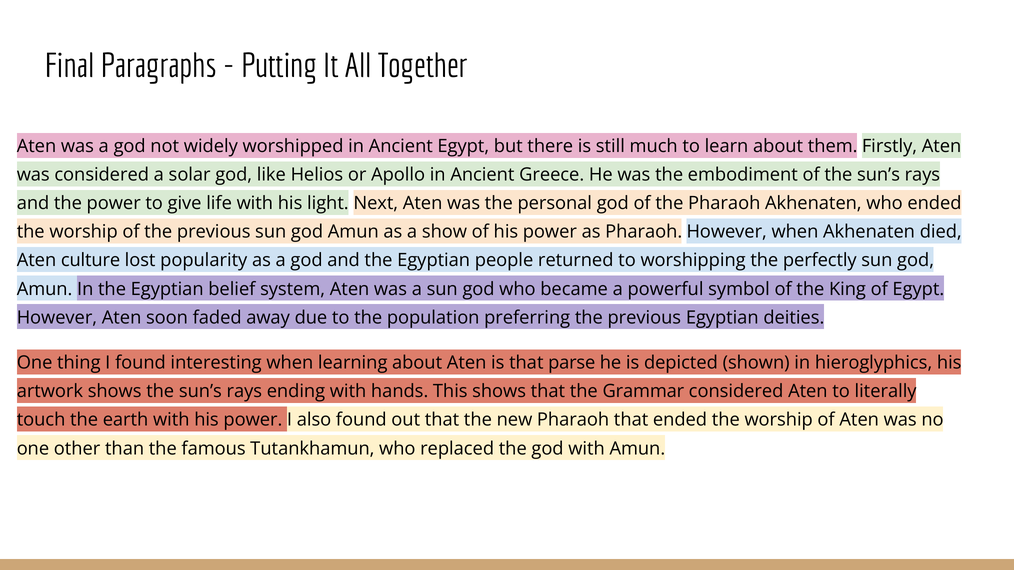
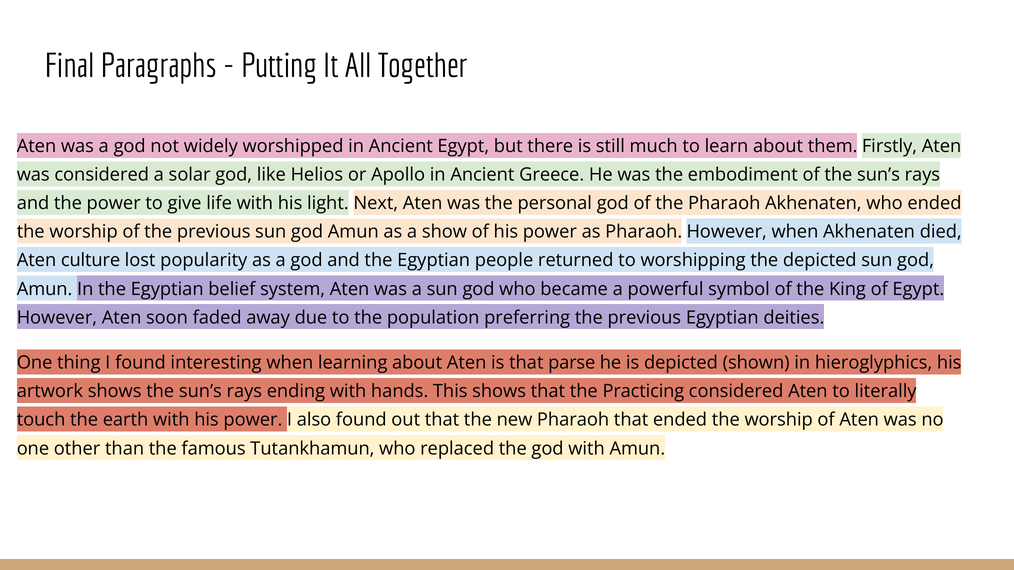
the perfectly: perfectly -> depicted (820, 261)
Grammar: Grammar -> Practicing (643, 392)
